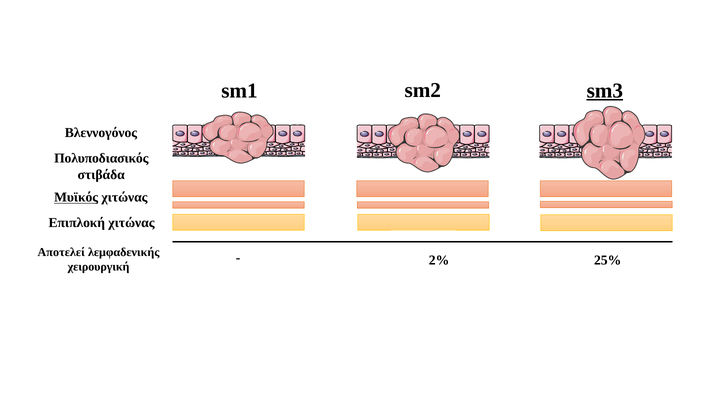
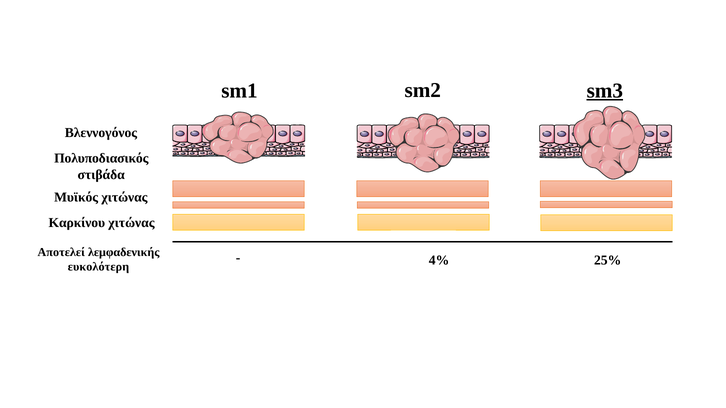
Μυϊκός underline: present -> none (76, 198)
Επιπλοκή: Επιπλοκή -> Καρκίνου (77, 223)
2%: 2% -> 4% (439, 261)
χειρουργική: χειρουργική -> ευκολότερη (98, 267)
